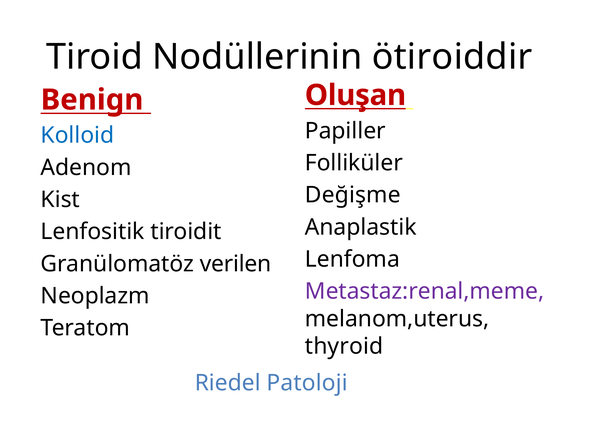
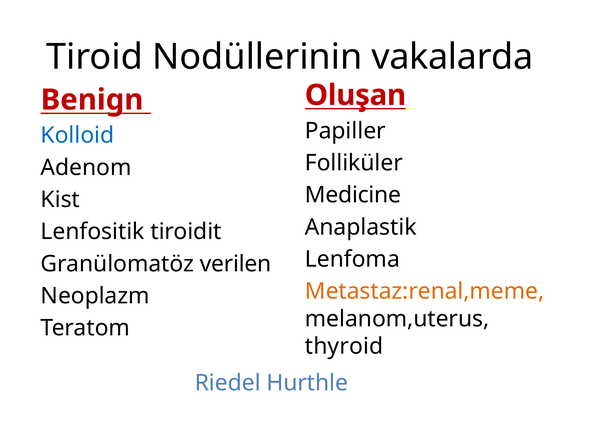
ötiroiddir: ötiroiddir -> vakalarda (452, 57)
Değişme: Değişme -> Medicine (353, 195)
Metastaz:renal,meme colour: purple -> orange (425, 291)
Patoloji: Patoloji -> Hurthle (307, 383)
